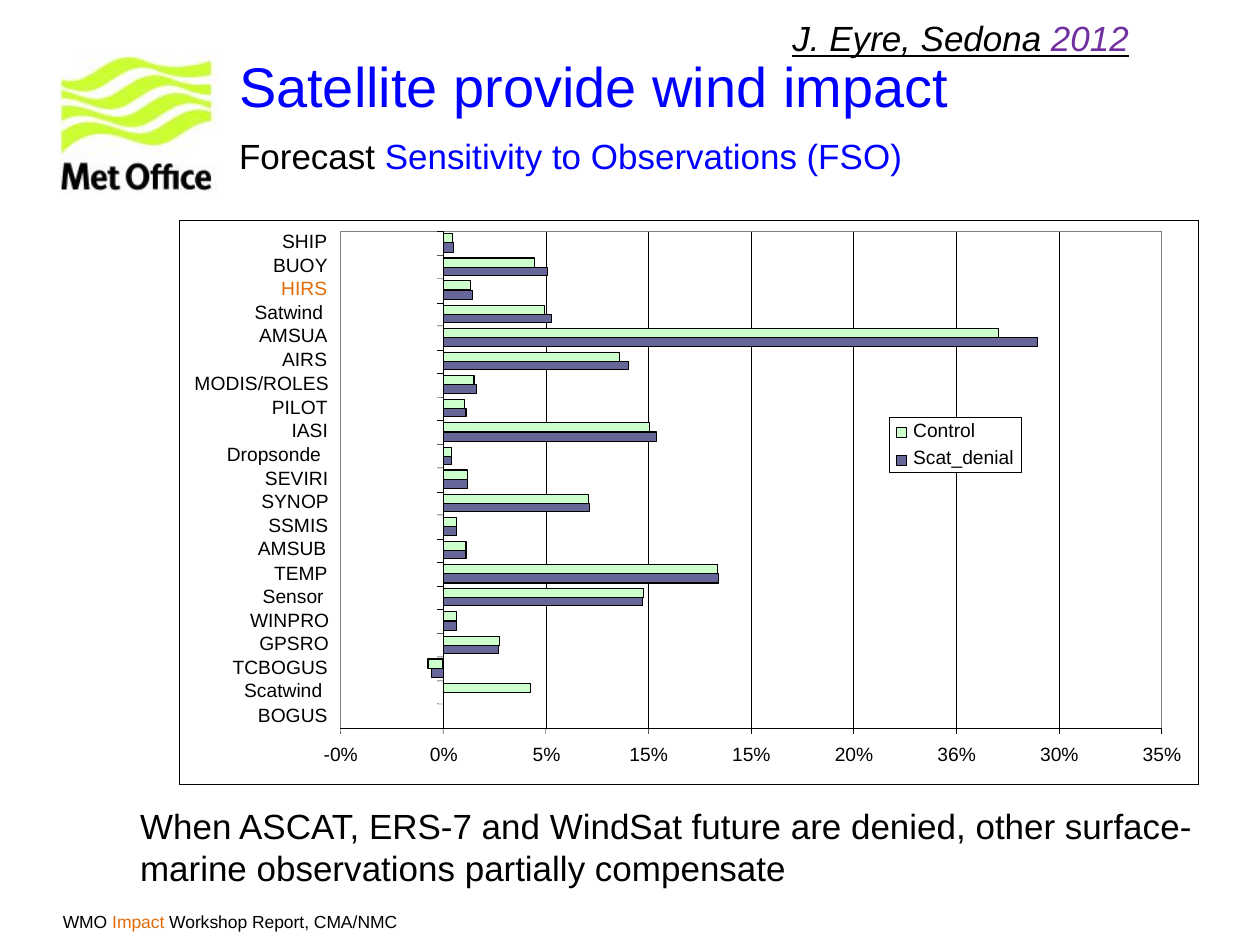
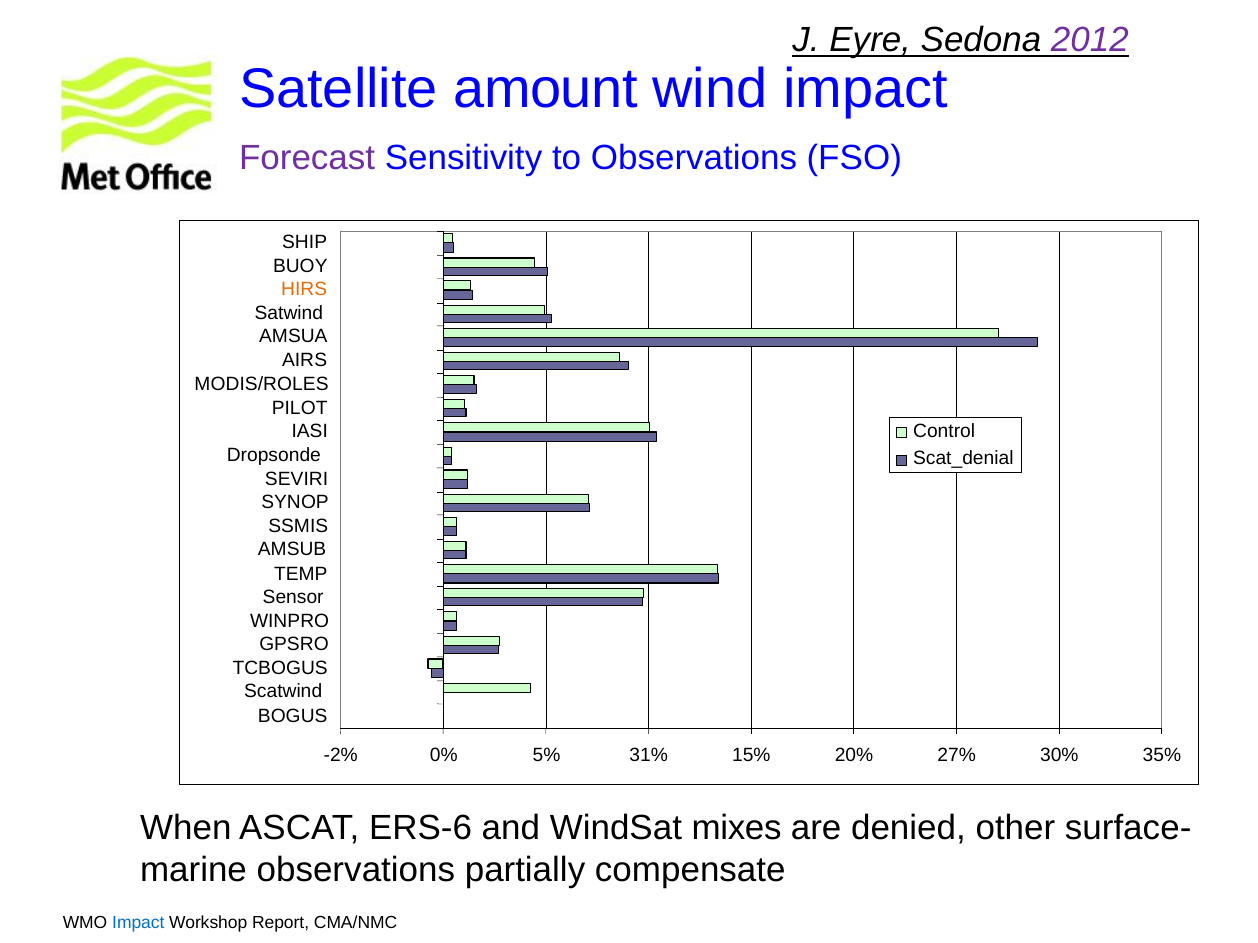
provide: provide -> amount (546, 89)
Forecast colour: black -> purple (307, 158)
-0%: -0% -> -2% (341, 755)
5% 15%: 15% -> 31% (649, 755)
36%: 36% -> 27% (957, 755)
ERS-7: ERS-7 -> ERS-6 (421, 828)
future: future -> mixes (737, 828)
Impact colour: orange -> blue (138, 924)
